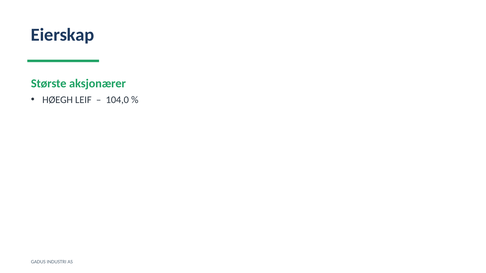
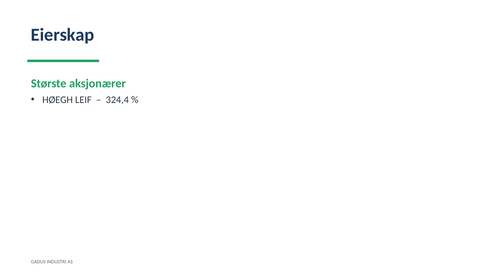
104,0: 104,0 -> 324,4 (117, 100)
